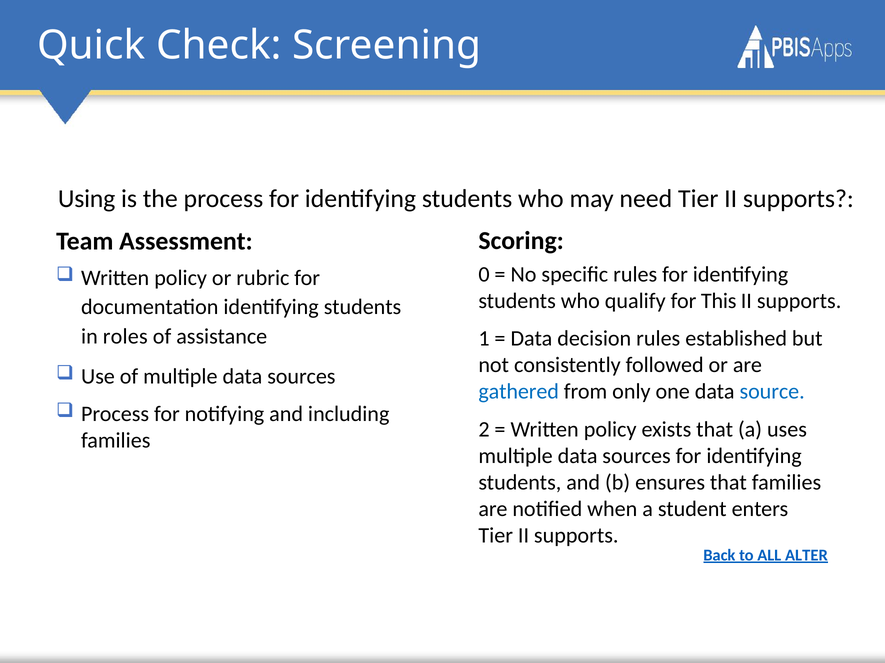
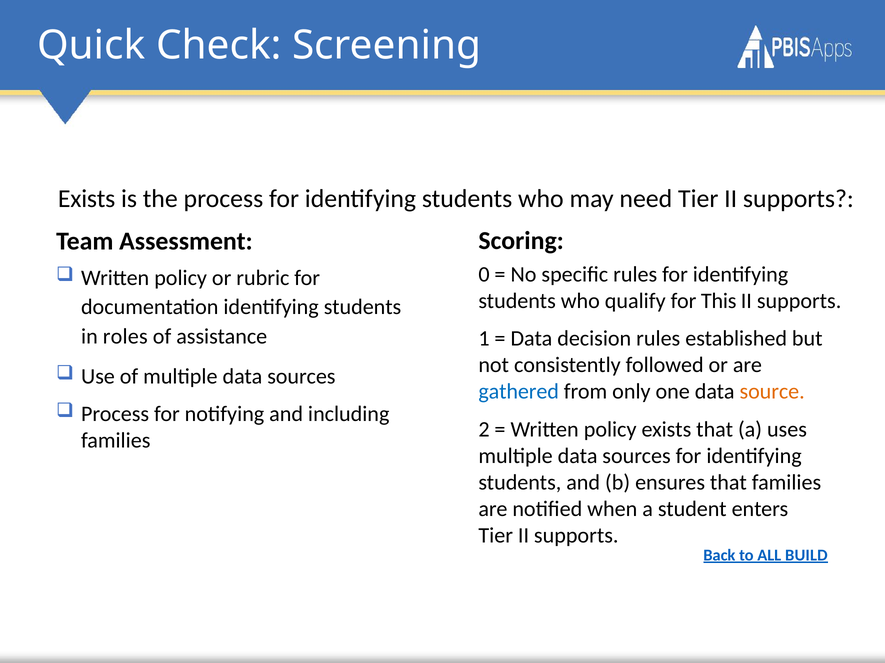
Using: Using -> Exists (87, 199)
source colour: blue -> orange (772, 392)
ALTER: ALTER -> BUILD (806, 556)
